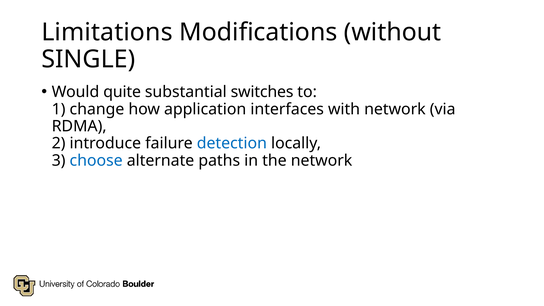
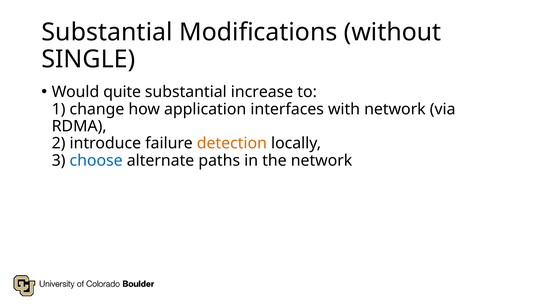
Limitations: Limitations -> Substantial (107, 32)
switches: switches -> increase (262, 92)
detection colour: blue -> orange (232, 143)
